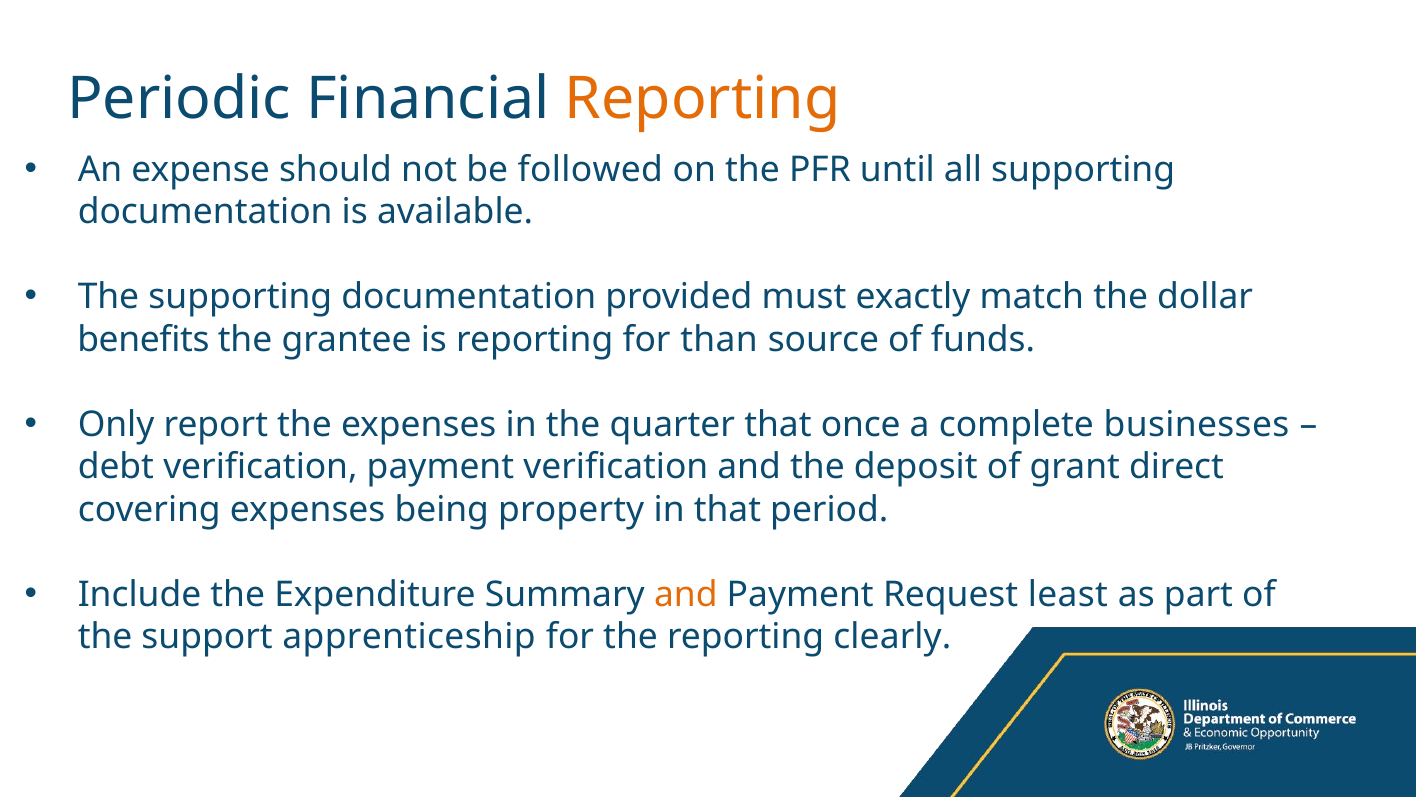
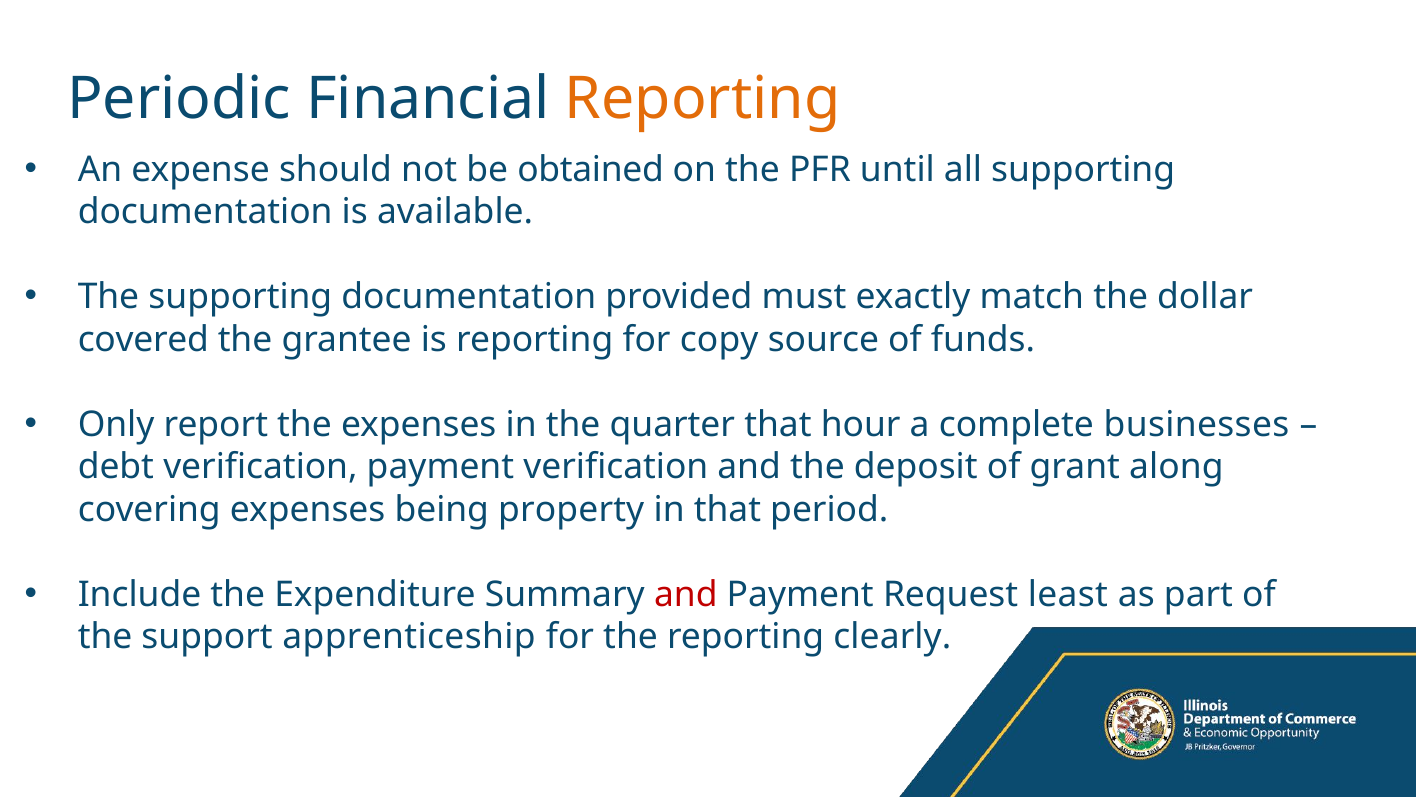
followed: followed -> obtained (591, 169)
benefits: benefits -> covered (143, 339)
than: than -> copy (719, 339)
once: once -> hour (861, 424)
direct: direct -> along (1176, 467)
and colour: orange -> red (686, 594)
